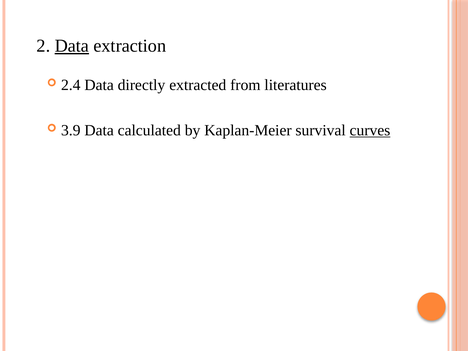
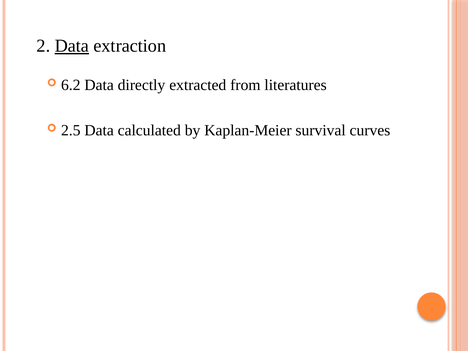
2.4: 2.4 -> 6.2 (71, 85)
3.9: 3.9 -> 2.5 (71, 130)
curves underline: present -> none (370, 130)
